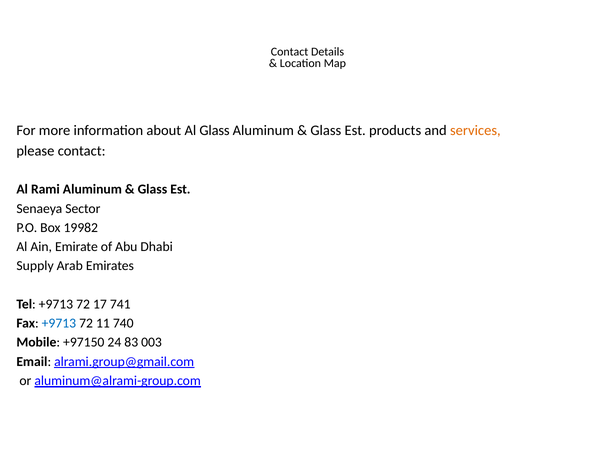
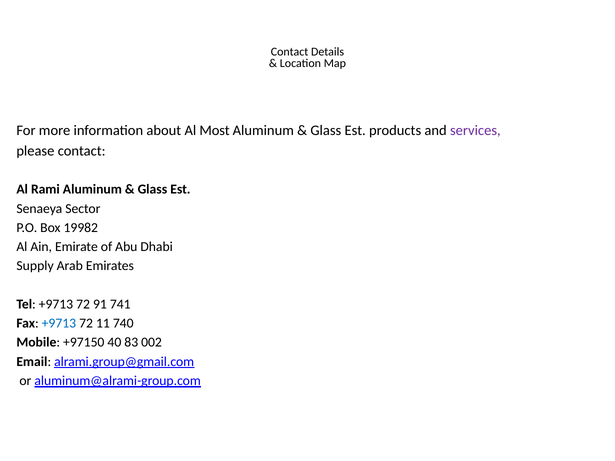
Al Glass: Glass -> Most (215, 131)
services colour: orange -> purple (475, 131)
17: 17 -> 91 (100, 304)
24: 24 -> 40 (114, 343)
003: 003 -> 002 (152, 343)
